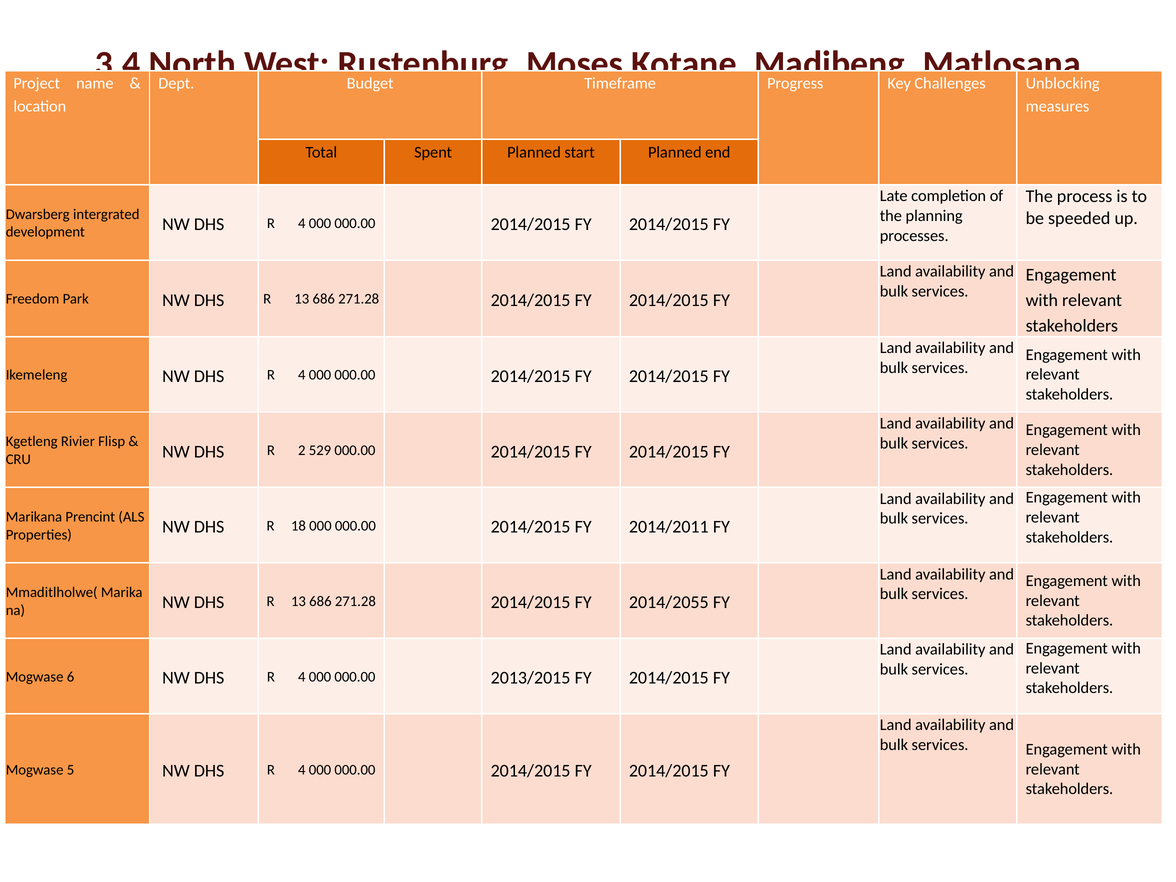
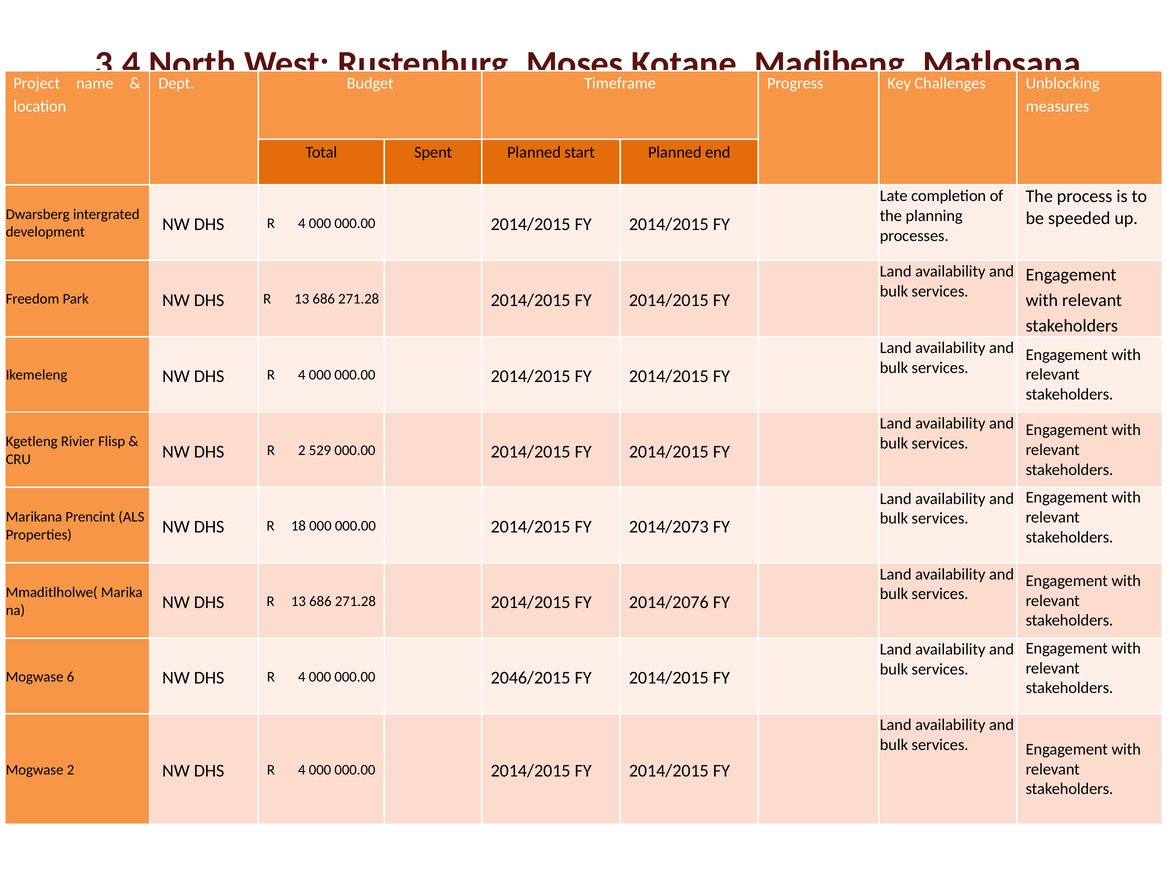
2014/2011: 2014/2011 -> 2014/2073 (669, 527)
2014/2055: 2014/2055 -> 2014/2076 (669, 602)
2013/2015: 2013/2015 -> 2046/2015 (531, 678)
Mogwase 5: 5 -> 2 (71, 770)
